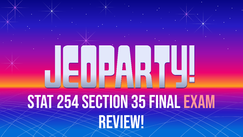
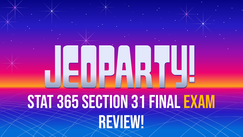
254: 254 -> 365 (68, 102)
35: 35 -> 31 (139, 102)
Exam colour: pink -> yellow (199, 102)
